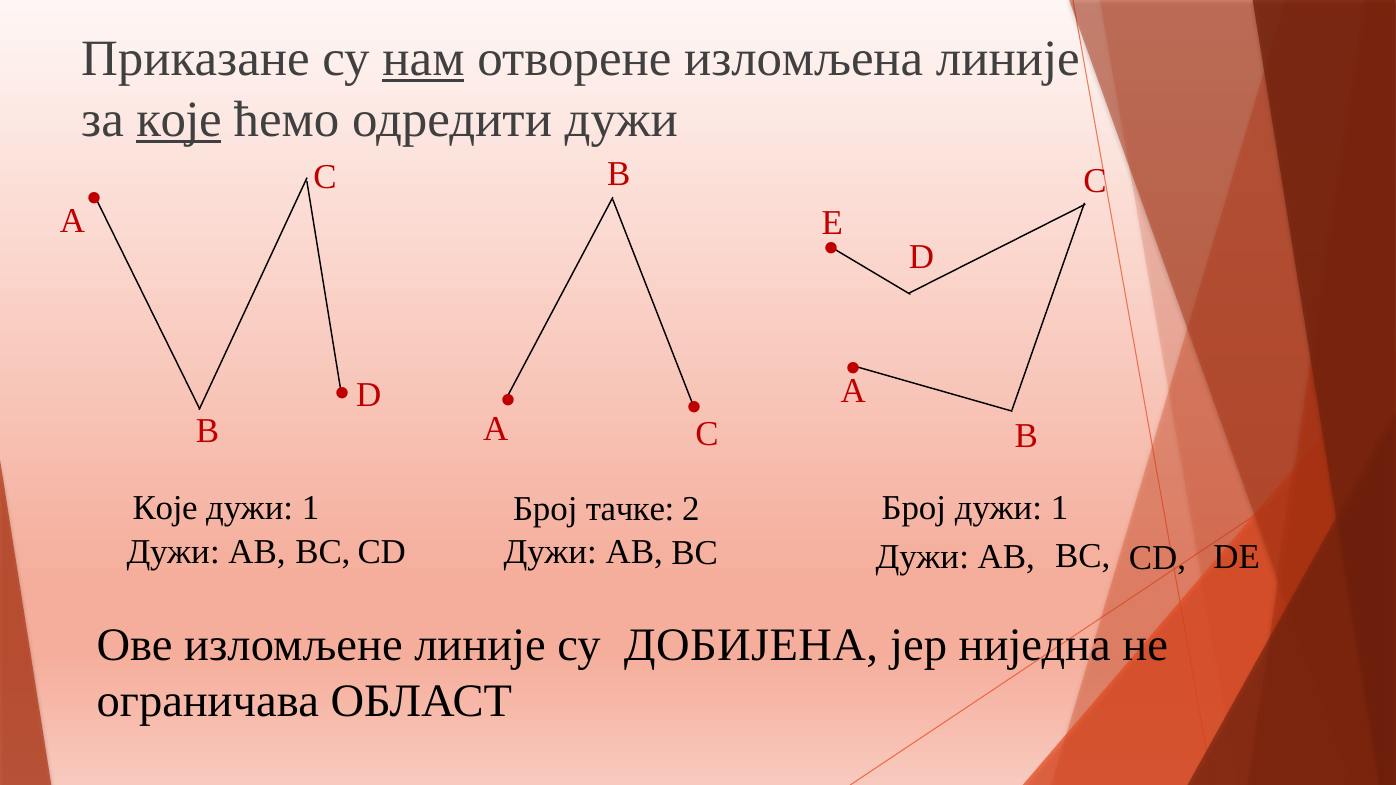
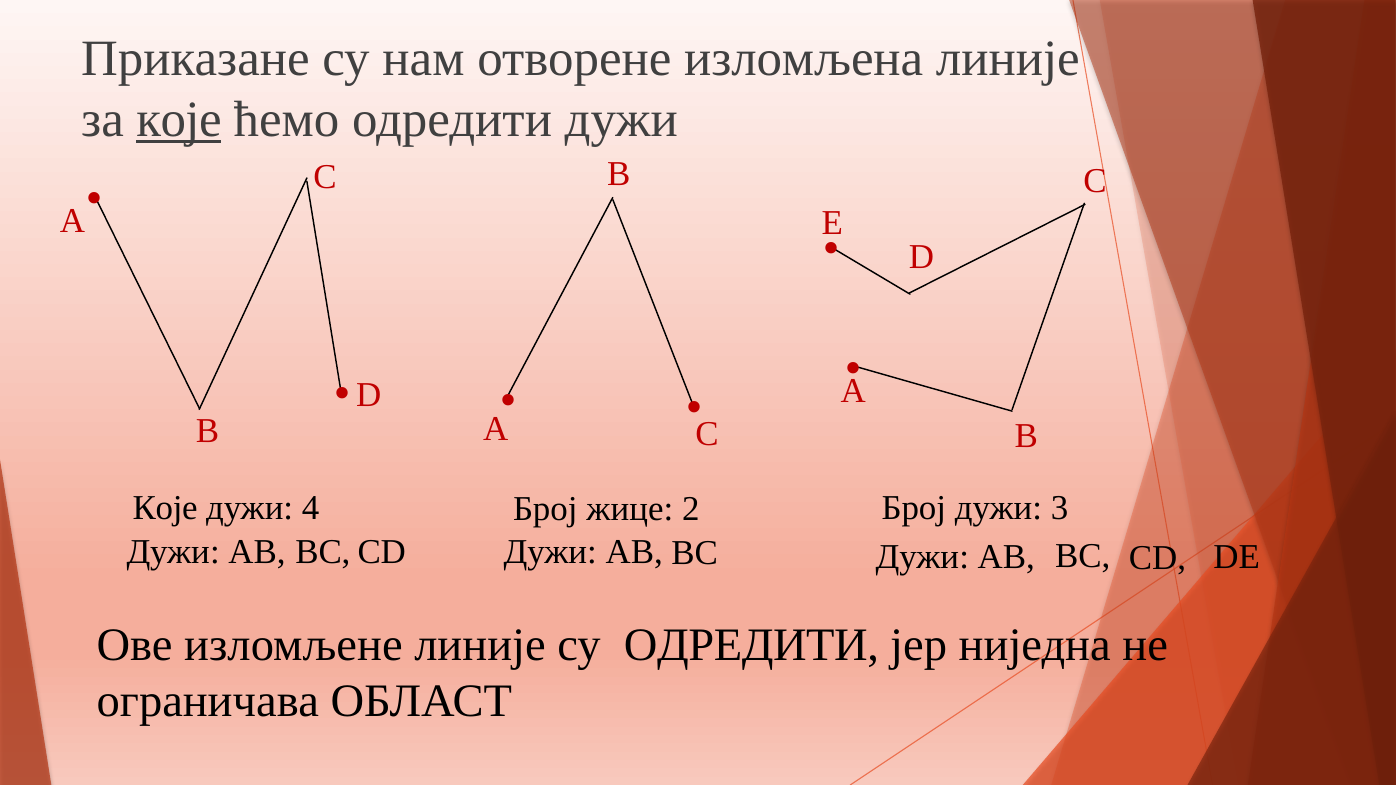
нам underline: present -> none (423, 59)
1: 1 -> 4 (311, 508)
тачке: тачке -> жице (630, 509)
Број дужи 1: 1 -> 3 (1059, 508)
су ДОБИЈЕНА: ДОБИЈЕНА -> ОДРЕДИТИ (751, 645)
